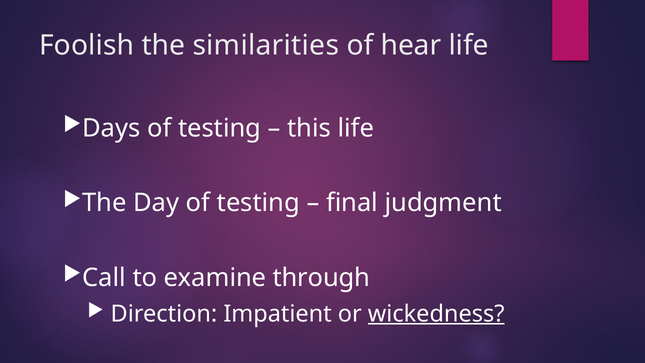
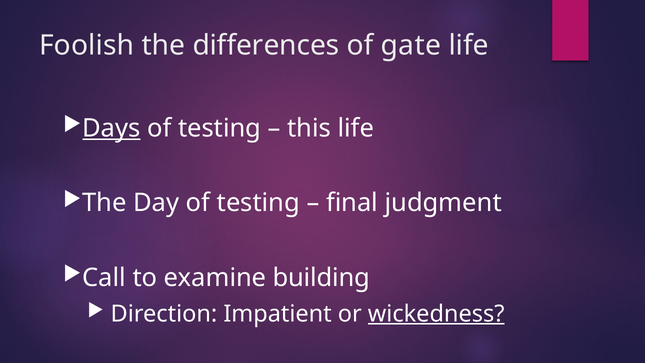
similarities: similarities -> differences (266, 45)
hear: hear -> gate (411, 45)
Days underline: none -> present (111, 128)
through: through -> building (321, 278)
